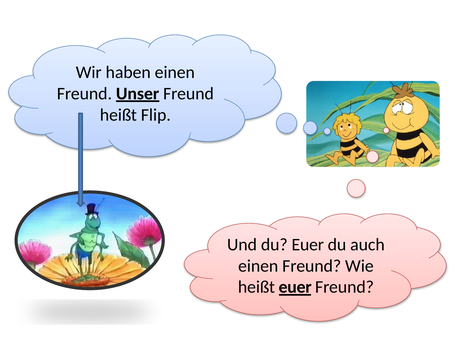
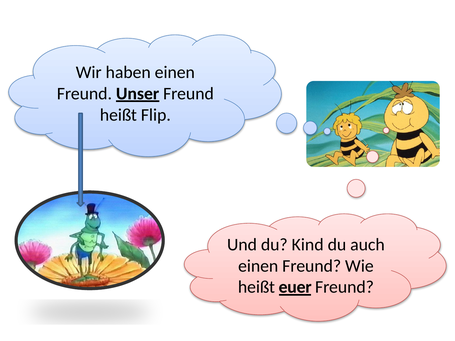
du Euer: Euer -> Kind (308, 245)
